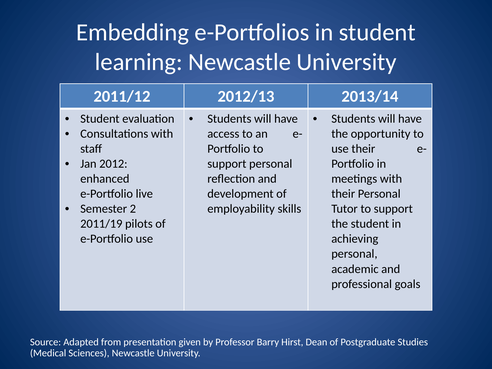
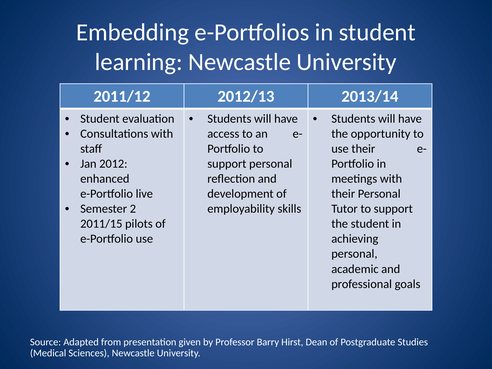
2011/19: 2011/19 -> 2011/15 (101, 224)
